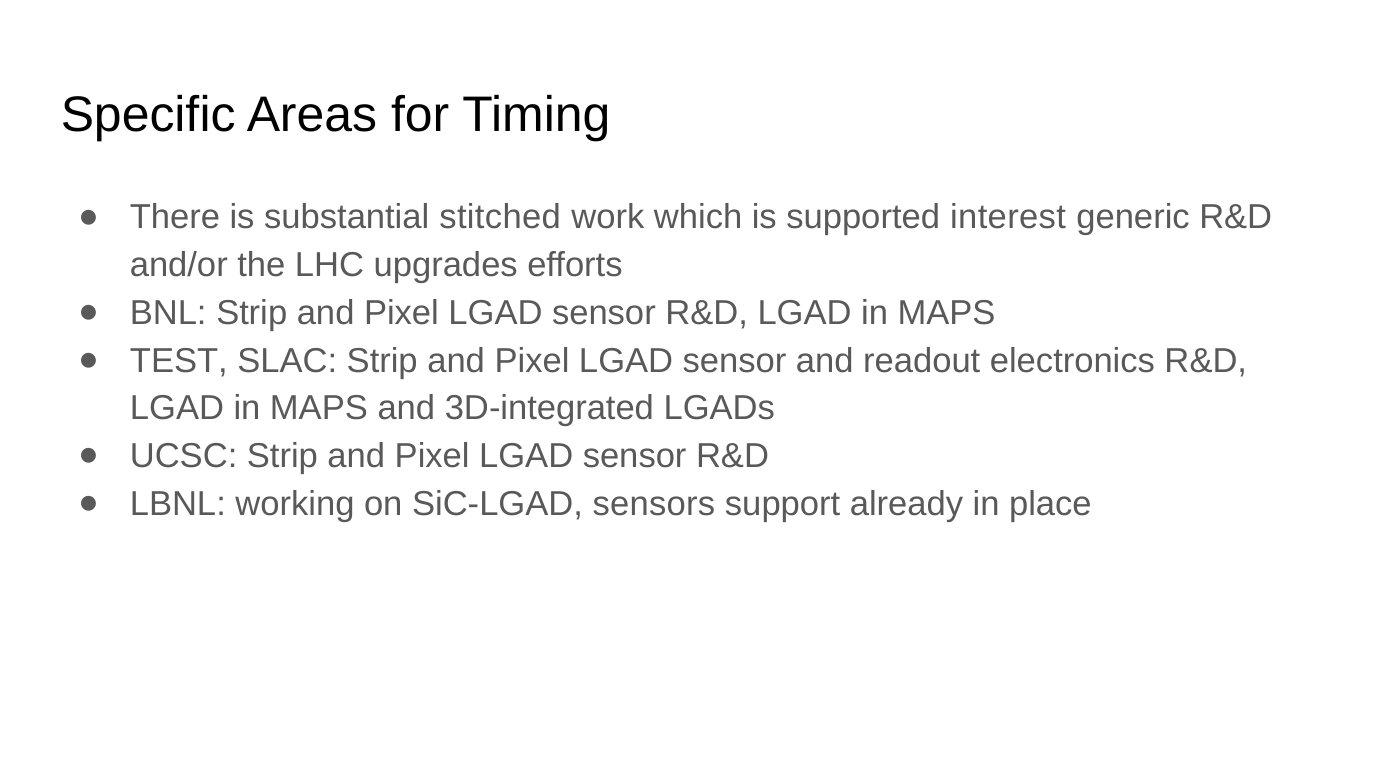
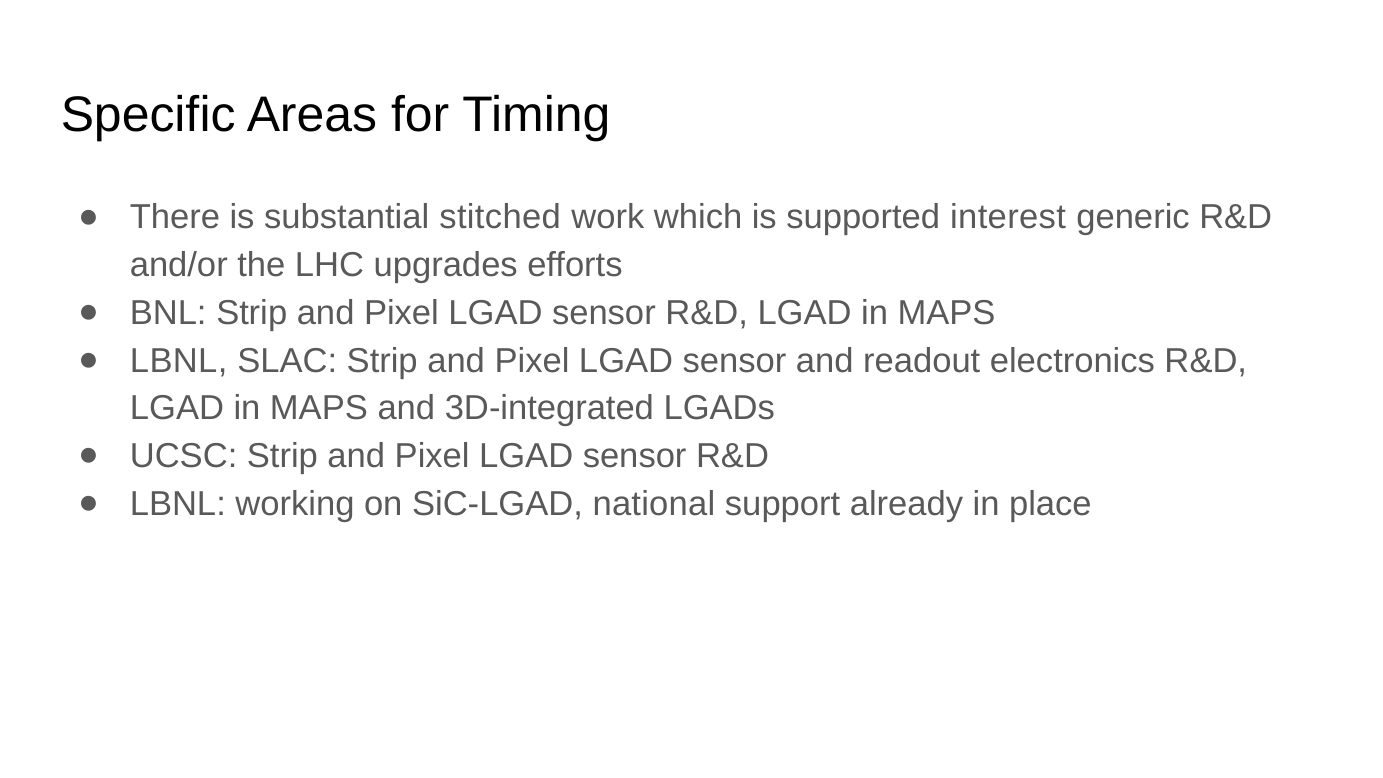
TEST: TEST -> LBNL (179, 361)
sensors: sensors -> national (654, 504)
